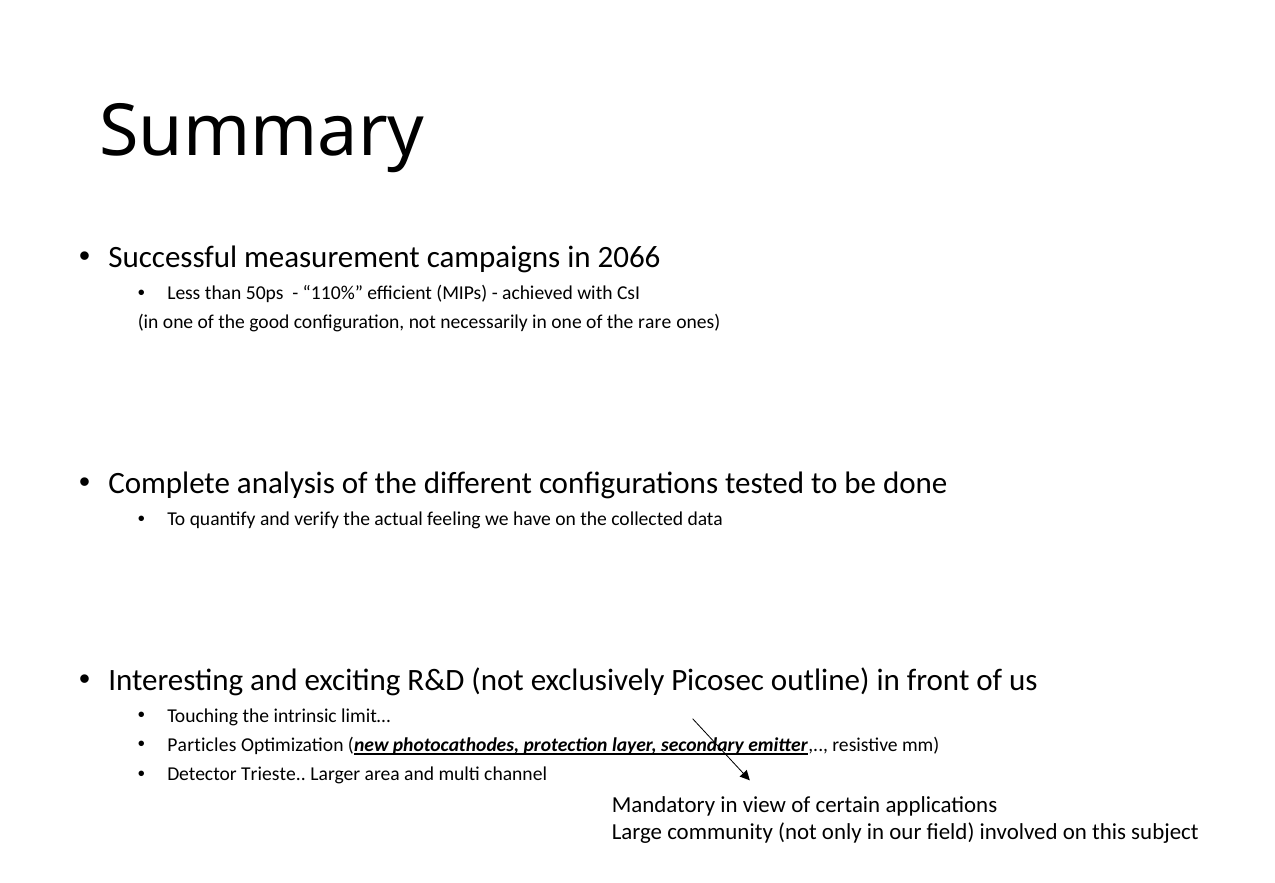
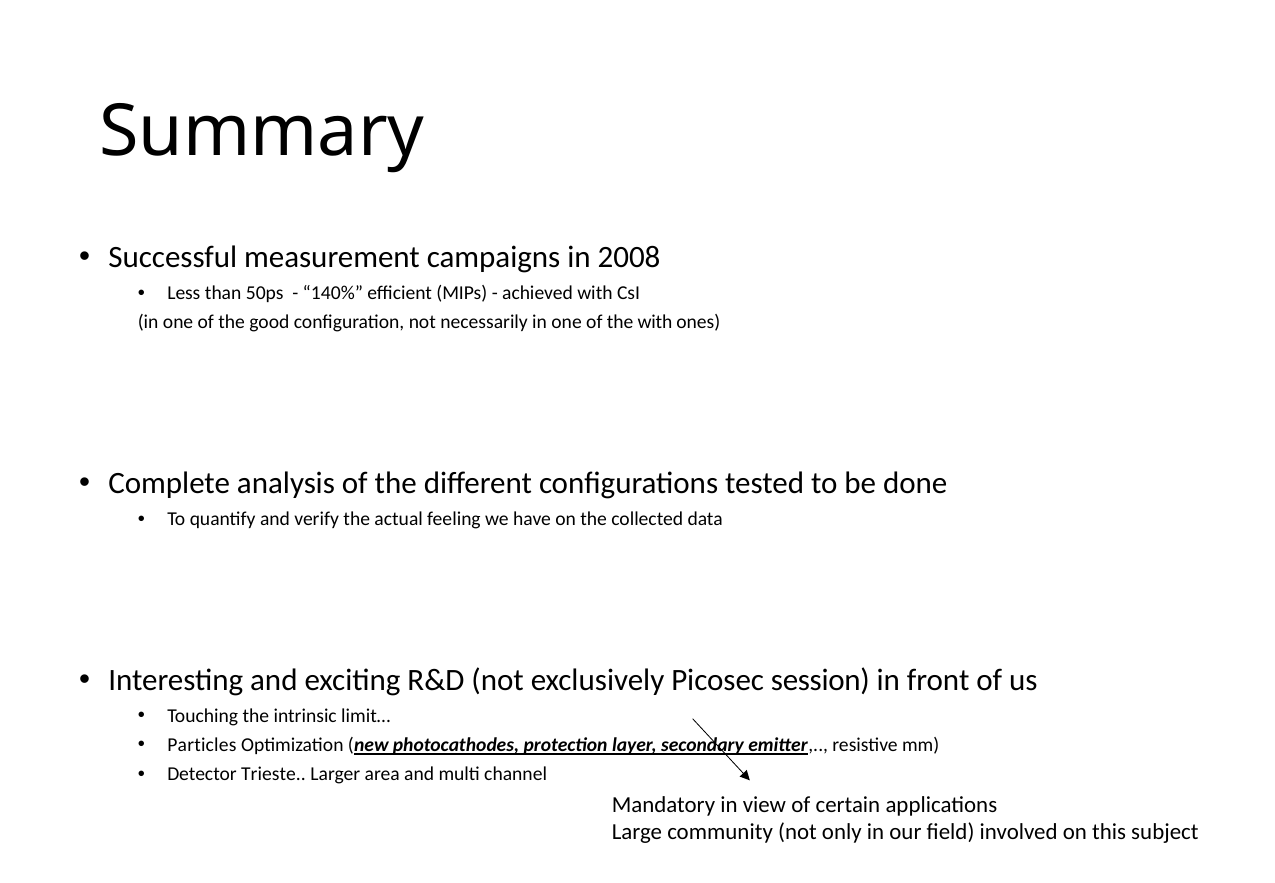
2066: 2066 -> 2008 (629, 257)
110%: 110% -> 140% (333, 293)
the rare: rare -> with (655, 322)
outline: outline -> session (820, 680)
